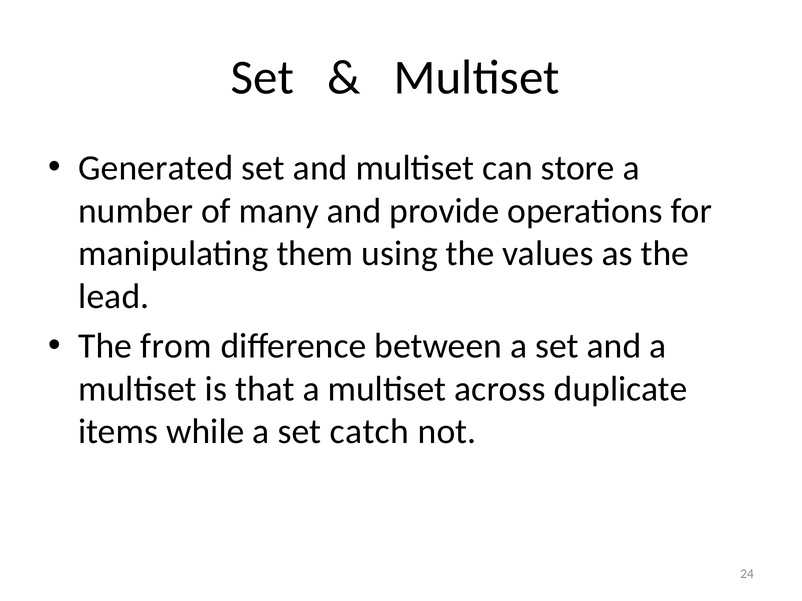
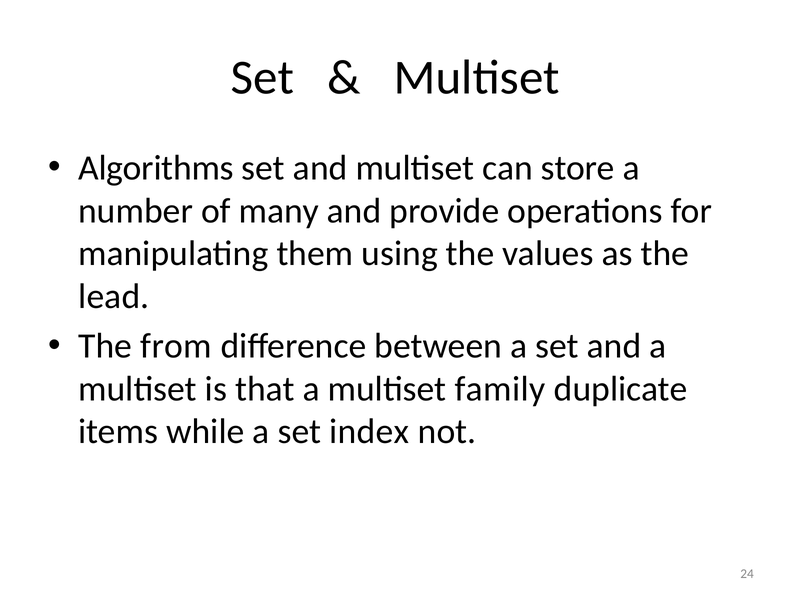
Generated: Generated -> Algorithms (156, 168)
across: across -> family (500, 389)
catch: catch -> index (369, 432)
